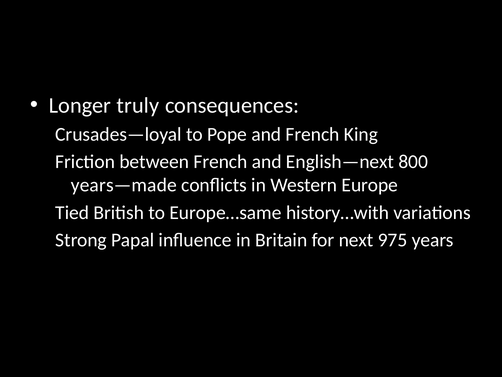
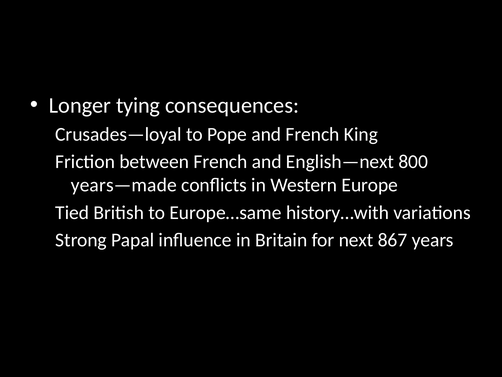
truly: truly -> tying (138, 105)
975: 975 -> 867 (393, 240)
